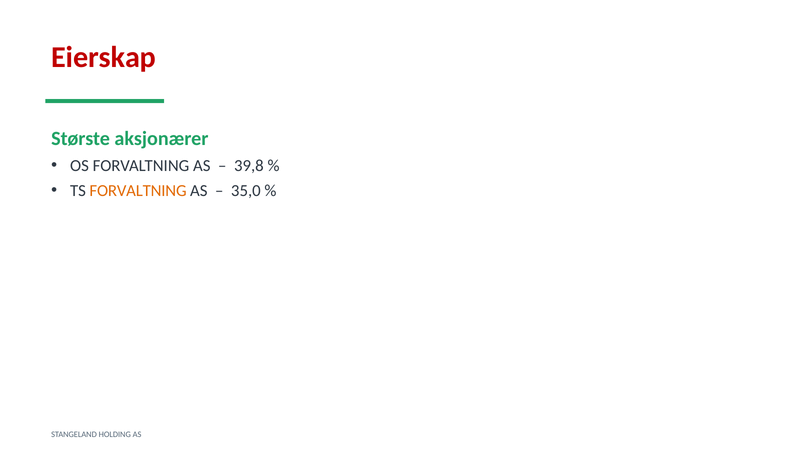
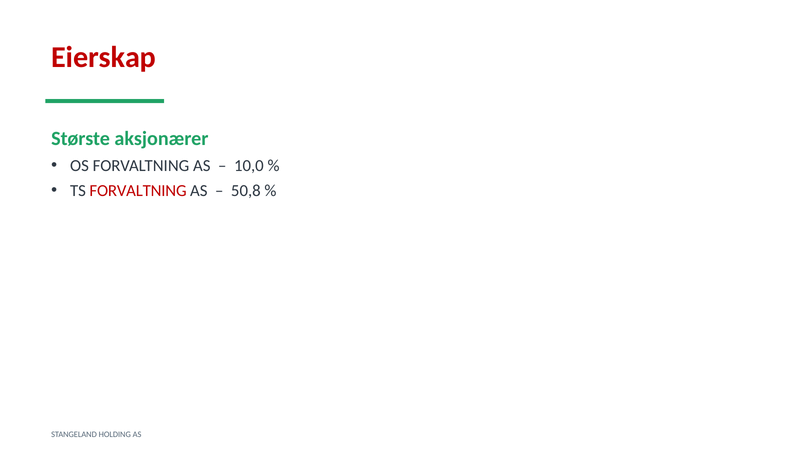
39,8: 39,8 -> 10,0 (249, 166)
FORVALTNING colour: orange -> red (138, 191)
35,0: 35,0 -> 50,8 (246, 191)
